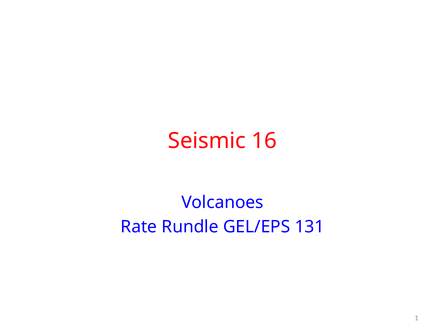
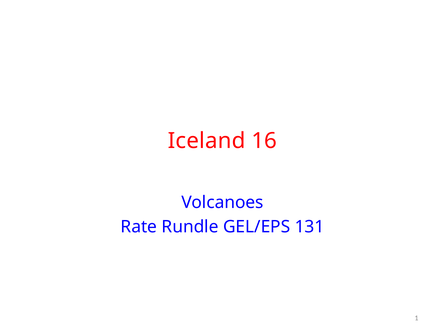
Seismic: Seismic -> Iceland (207, 141)
